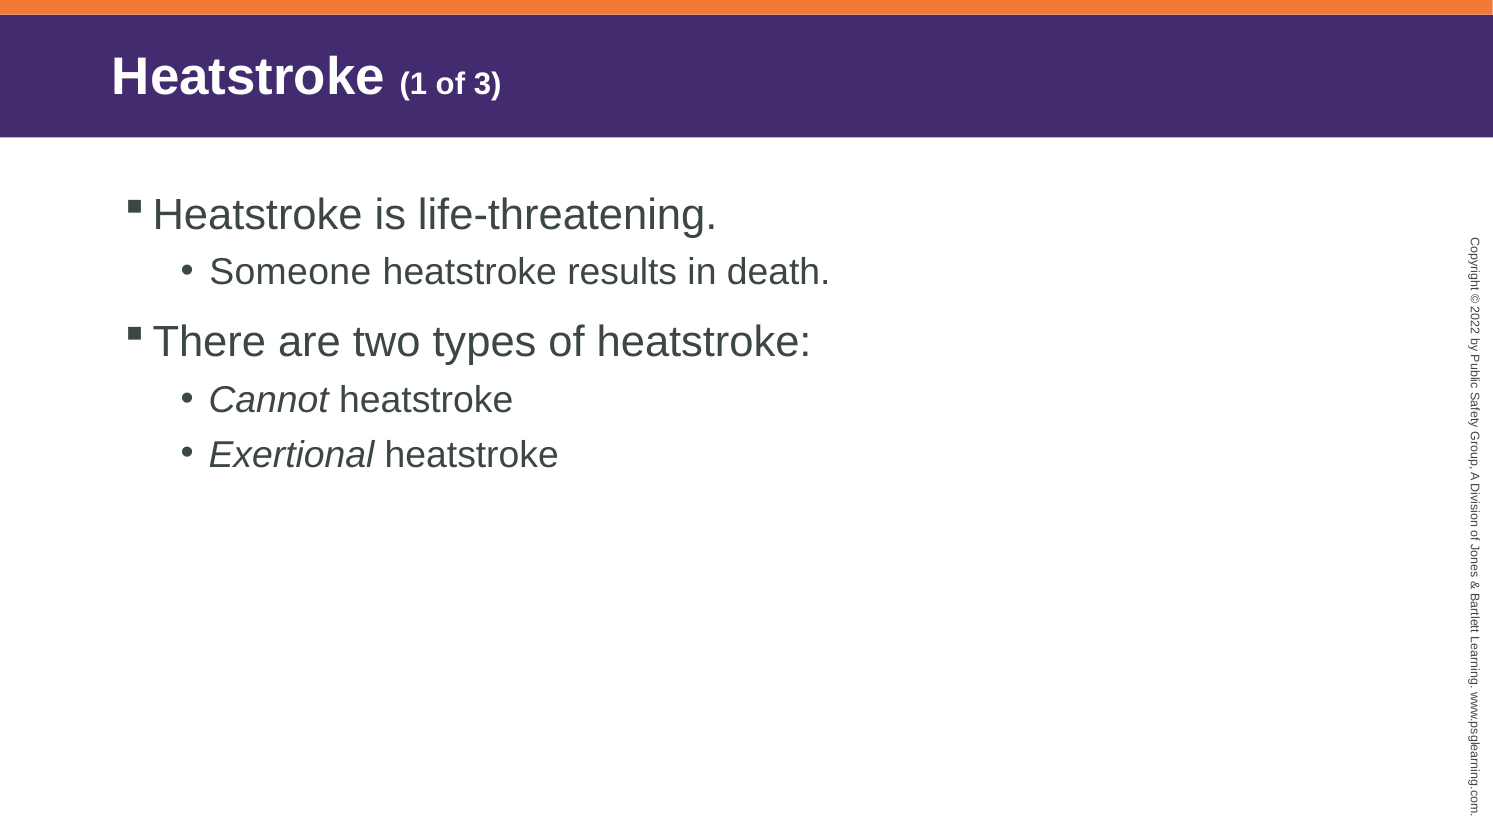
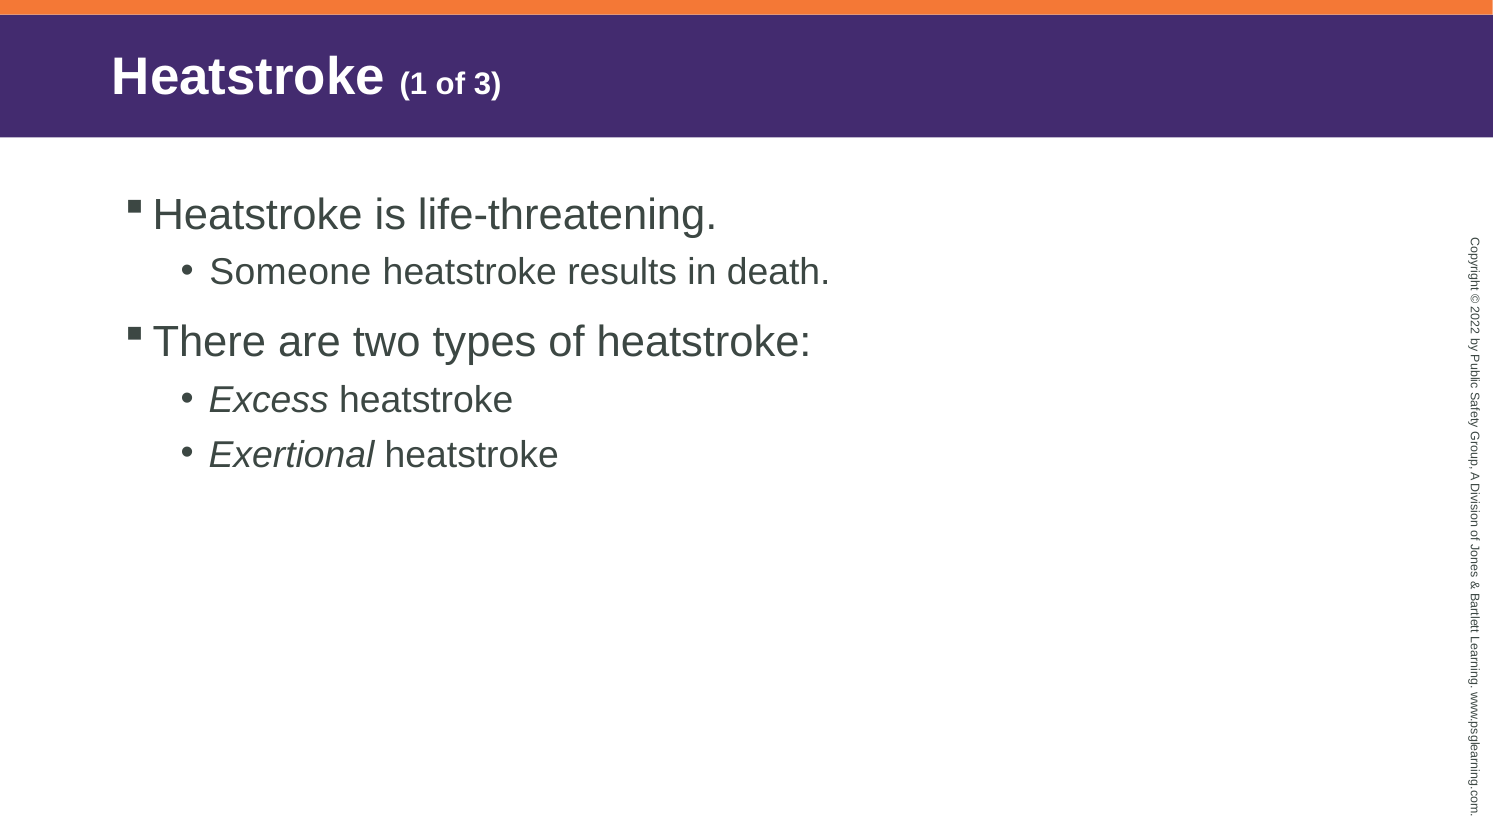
Cannot: Cannot -> Excess (269, 400)
